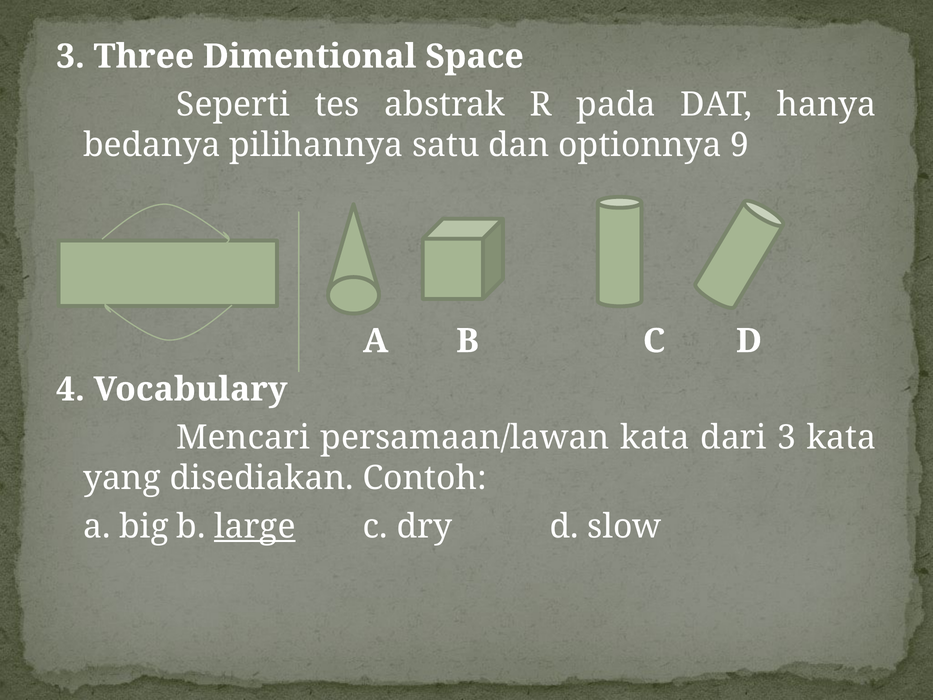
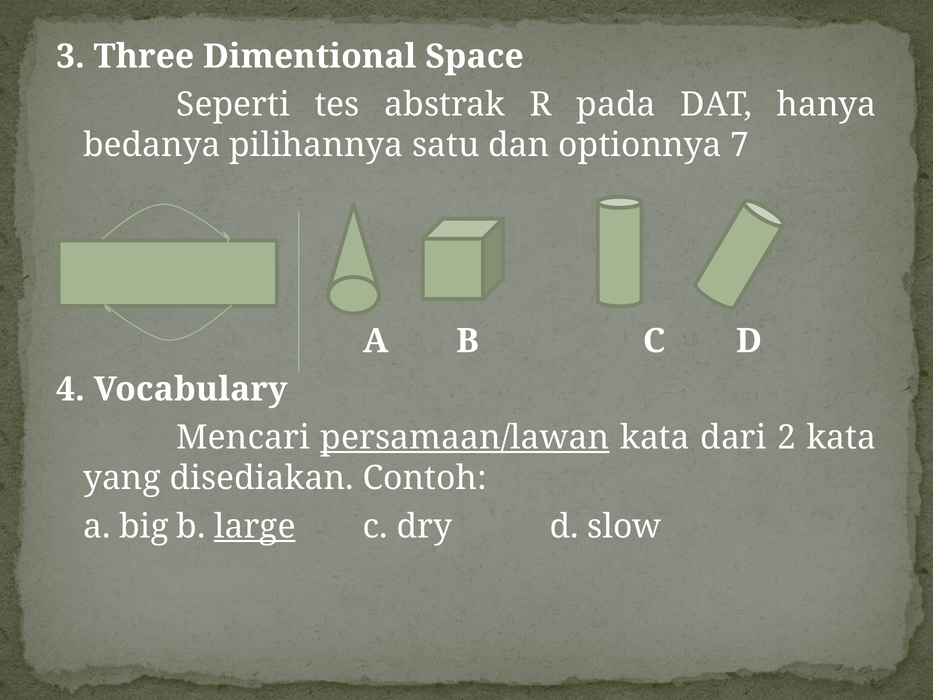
9: 9 -> 7 (740, 145)
persamaan/lawan underline: none -> present (465, 437)
dari 3: 3 -> 2 (787, 437)
